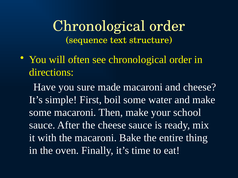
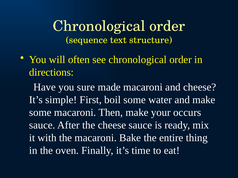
school: school -> occurs (187, 113)
